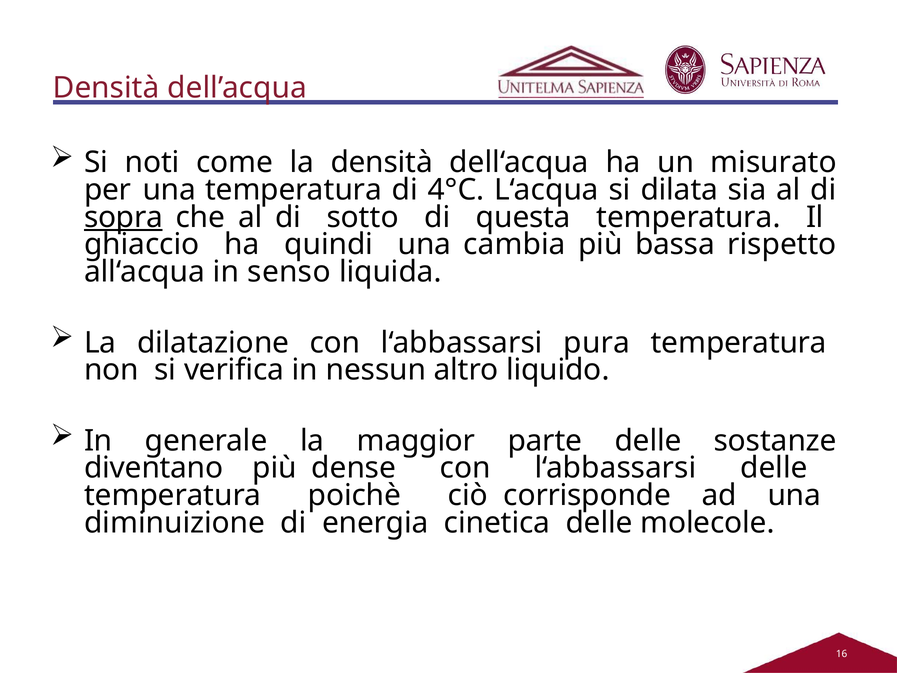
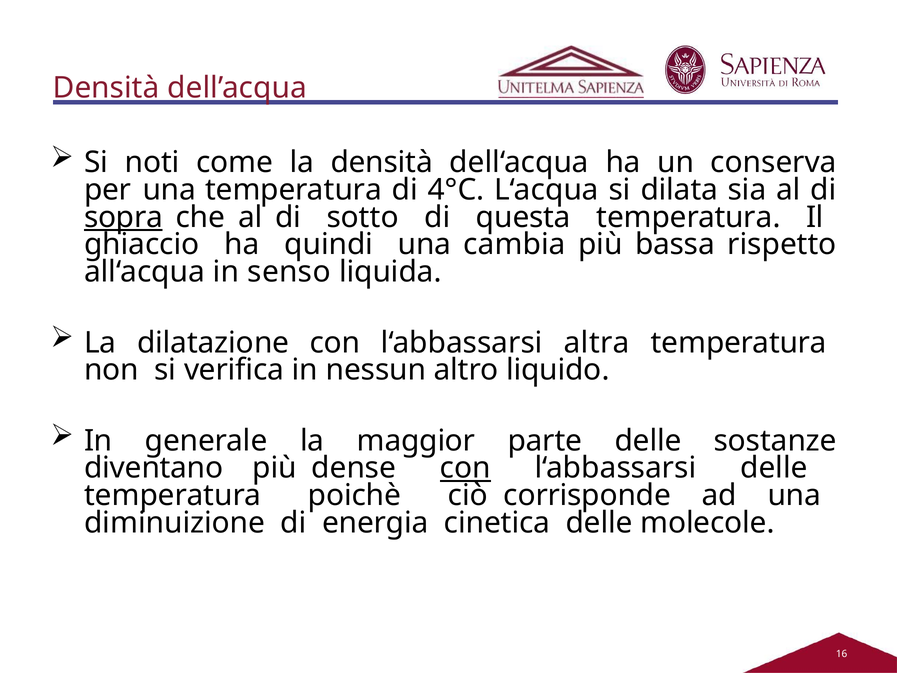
misurato: misurato -> conserva (774, 163)
pura: pura -> altra (597, 343)
con underline: none -> present (465, 468)
